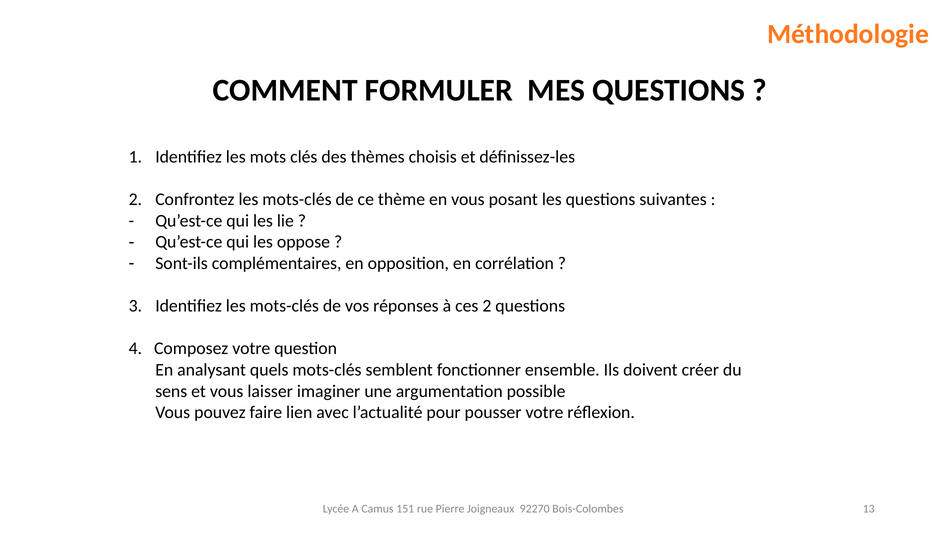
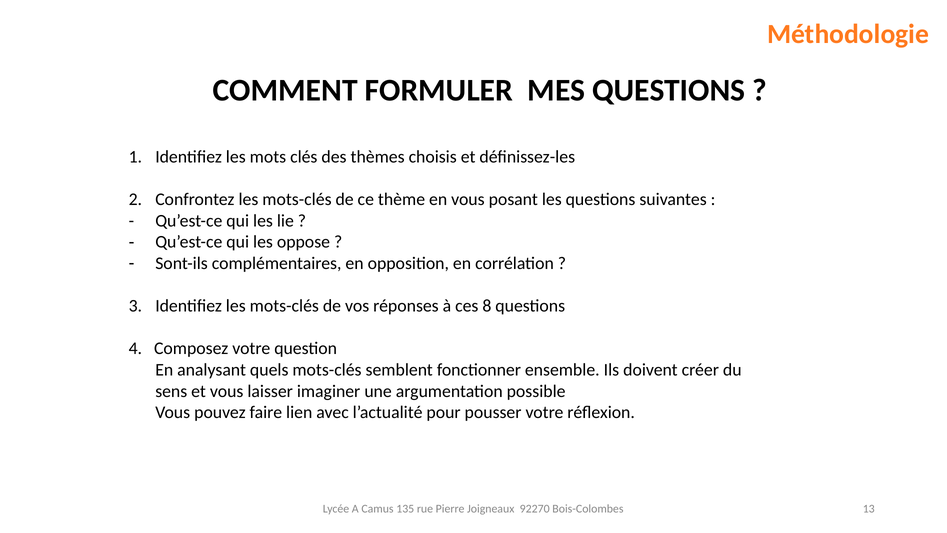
ces 2: 2 -> 8 (487, 306)
151: 151 -> 135 (405, 509)
